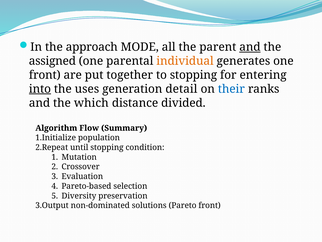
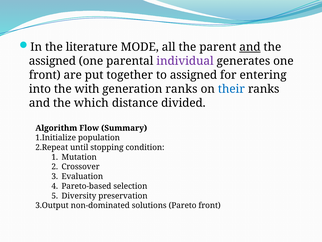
approach: approach -> literature (92, 47)
individual colour: orange -> purple (185, 61)
to stopping: stopping -> assigned (194, 75)
into underline: present -> none (40, 89)
uses: uses -> with (87, 89)
generation detail: detail -> ranks (181, 89)
